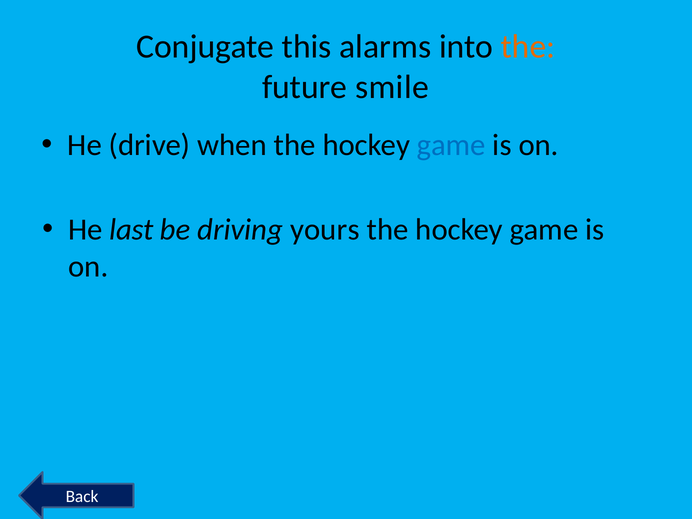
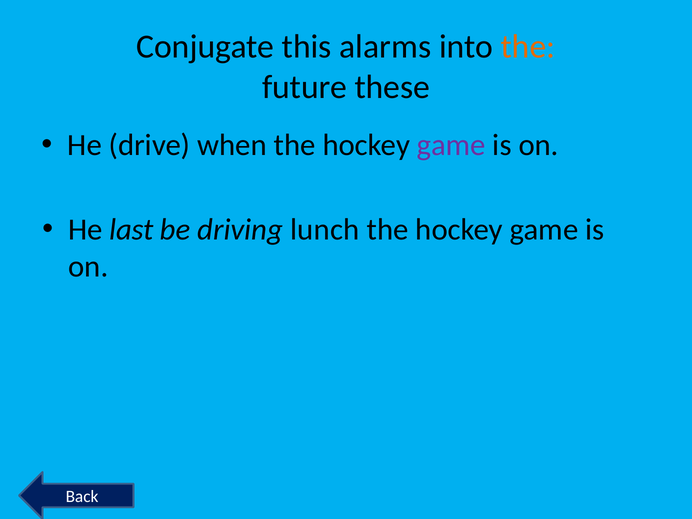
smile: smile -> these (392, 87)
game colour: blue -> purple (451, 145)
yours: yours -> lunch (325, 229)
